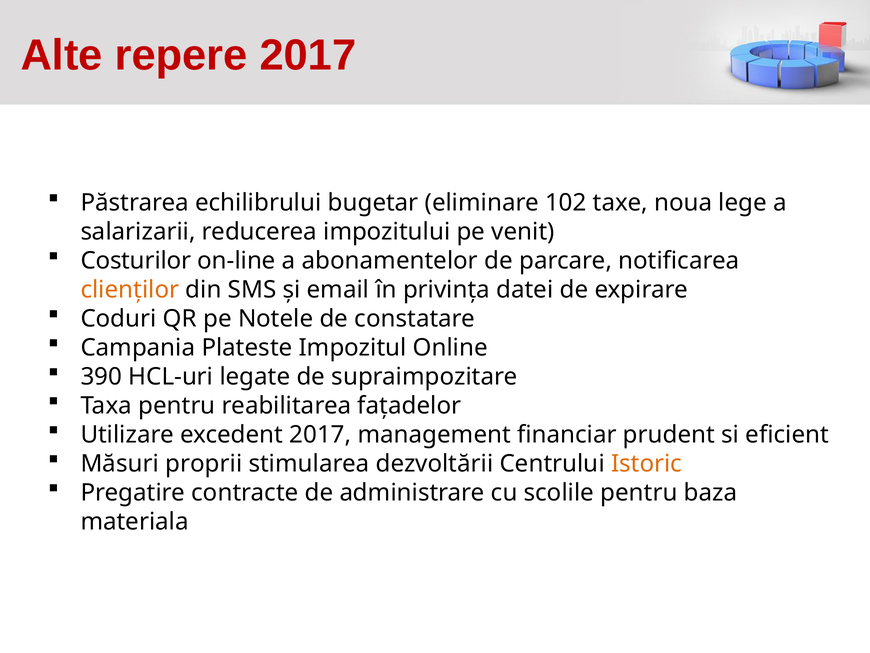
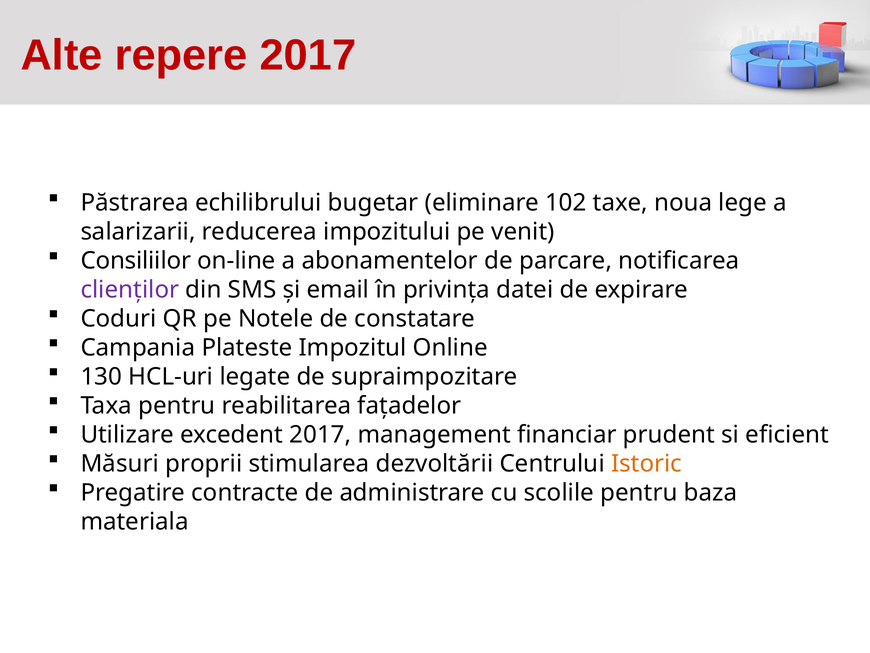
Costurilor: Costurilor -> Consiliilor (136, 260)
clienților colour: orange -> purple (130, 289)
390: 390 -> 130 (101, 376)
